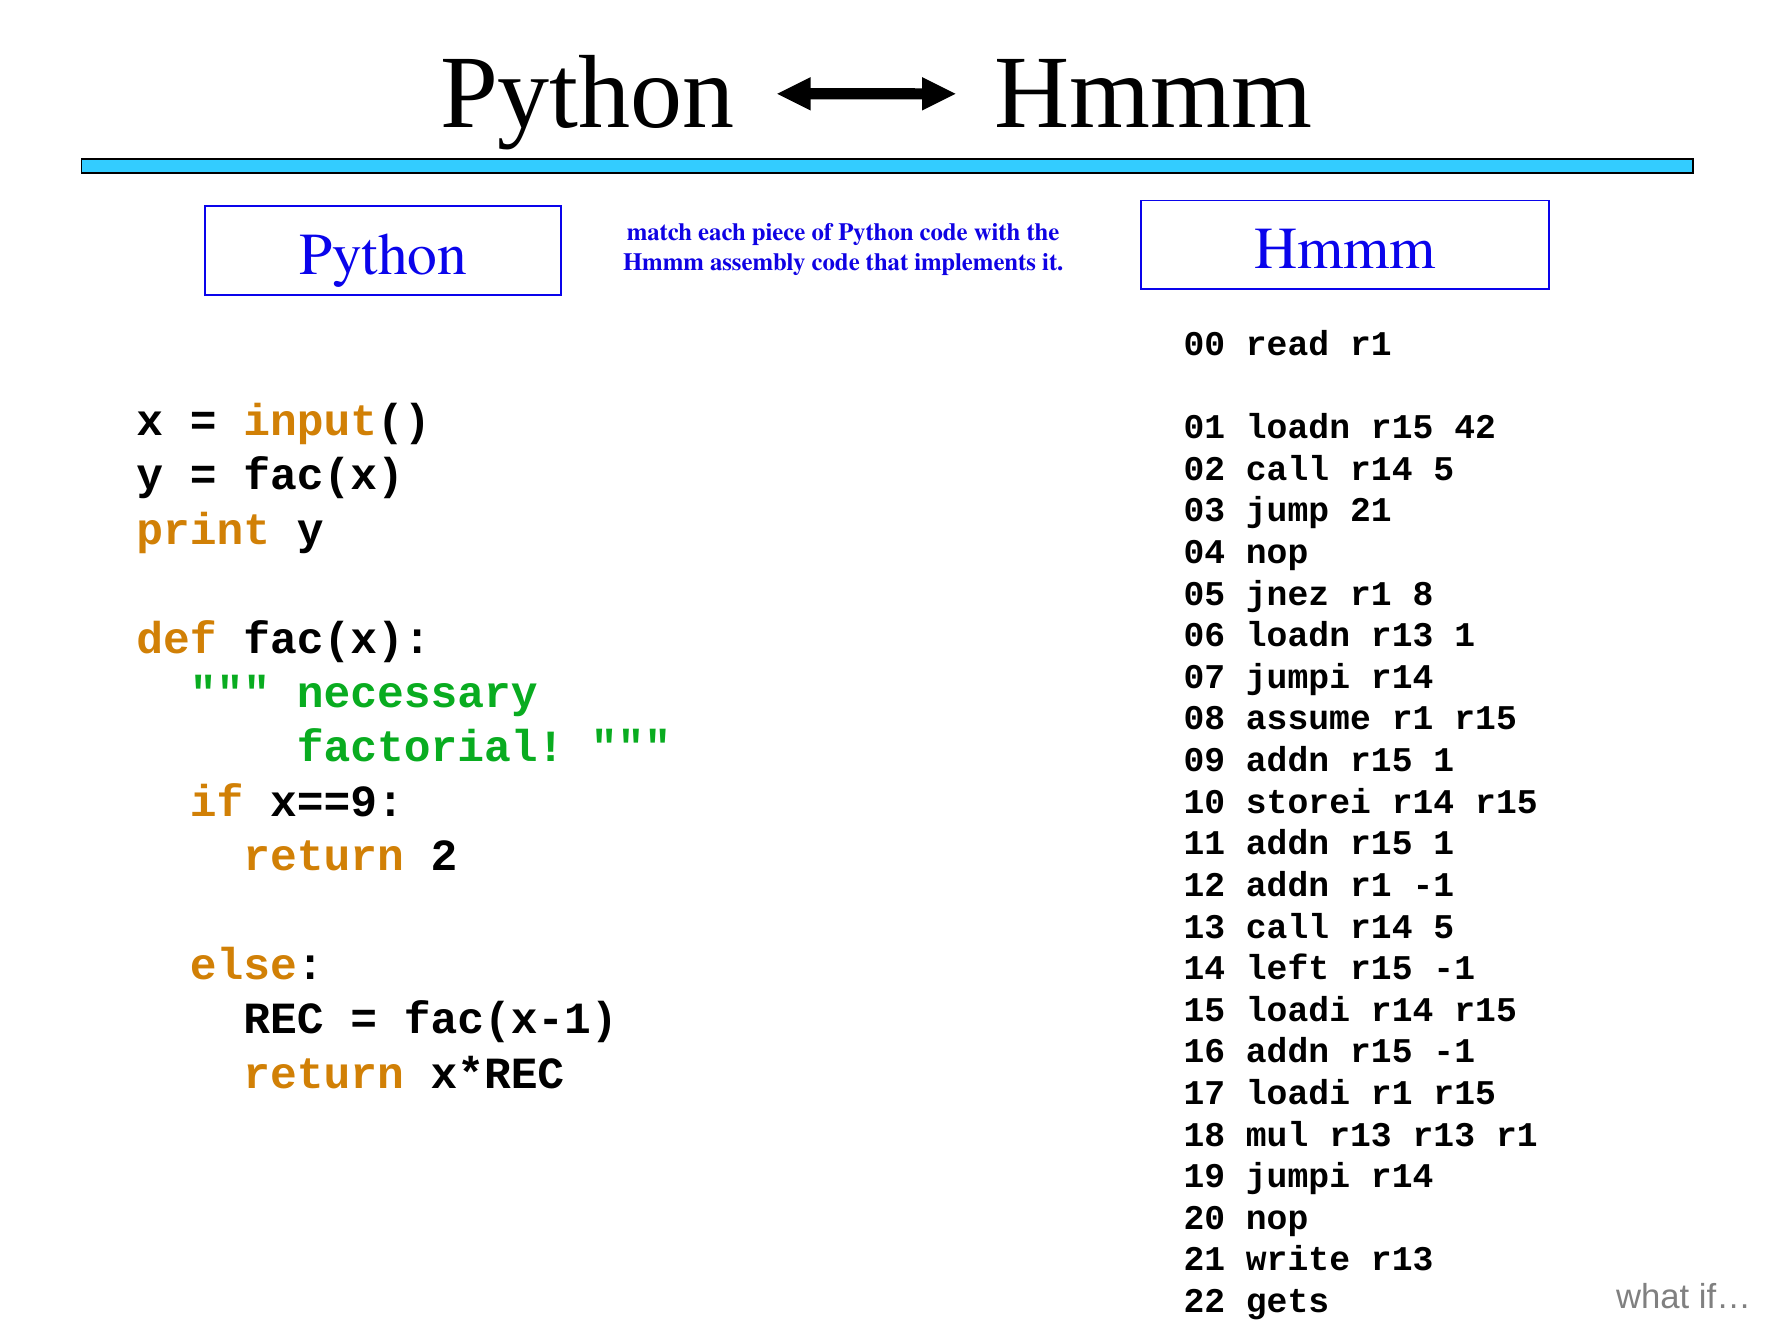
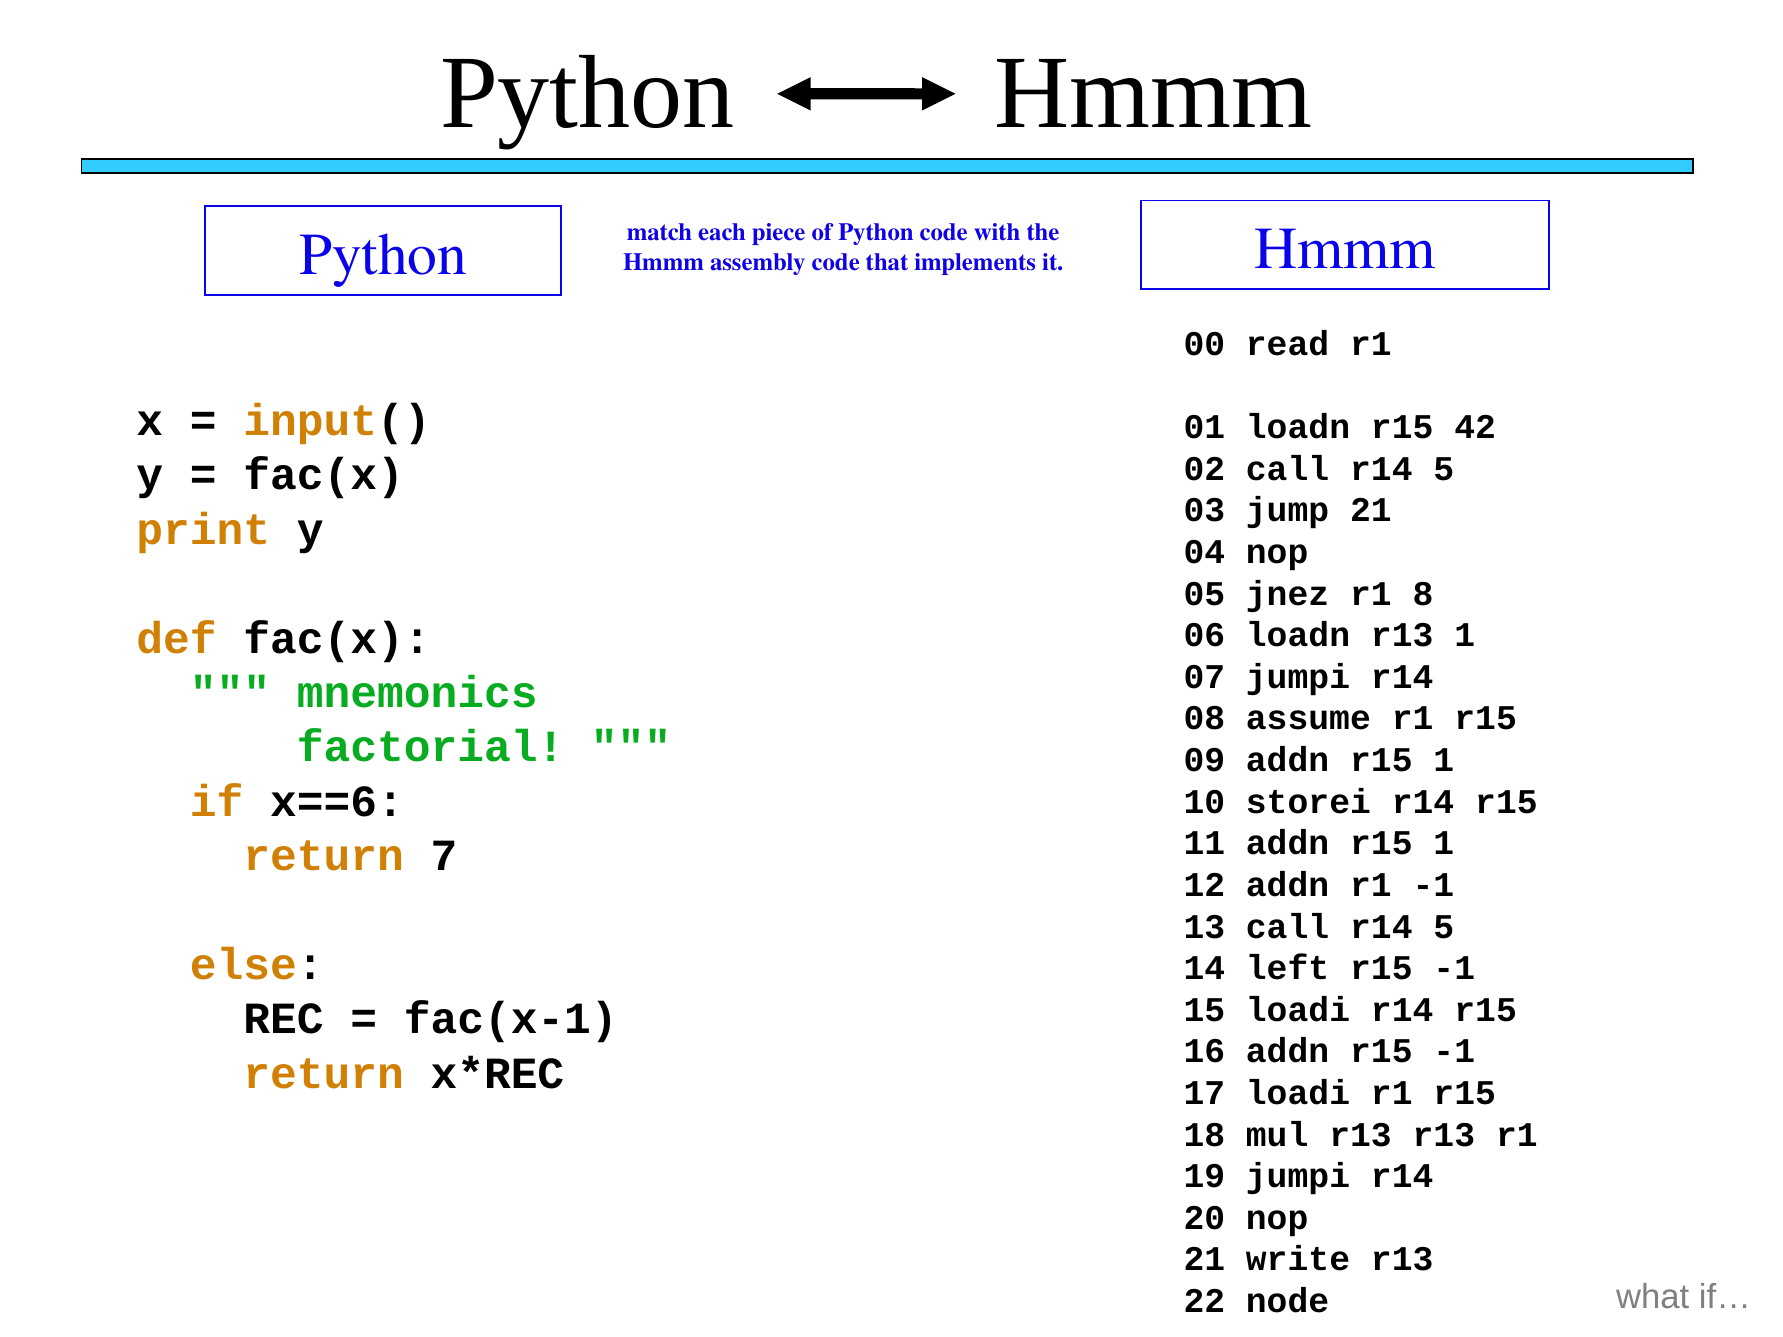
necessary: necessary -> mnemonics (417, 693)
x==9: x==9 -> x==6 (337, 802)
2: 2 -> 7 (444, 856)
gets: gets -> node (1288, 1301)
